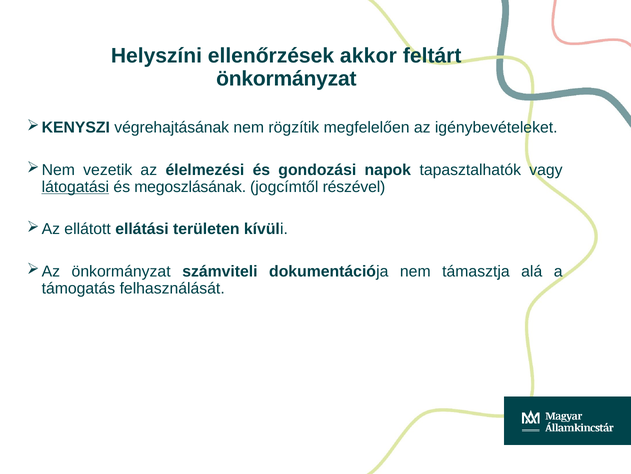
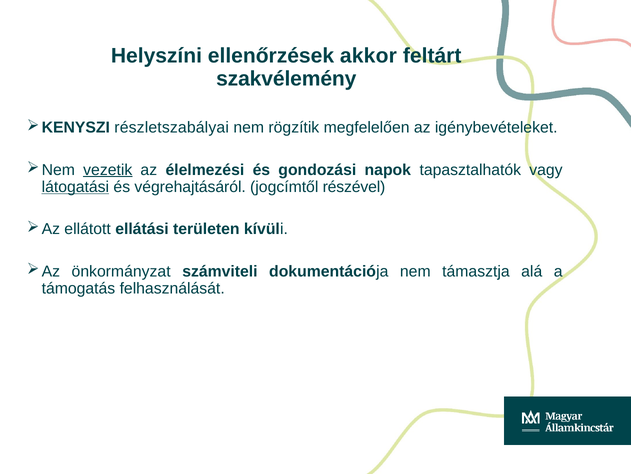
önkormányzat: önkormányzat -> szakvélemény (286, 79)
végrehajtásának: végrehajtásának -> részletszabályai (172, 128)
vezetik underline: none -> present (108, 170)
megoszlásának: megoszlásának -> végrehajtásáról (190, 187)
